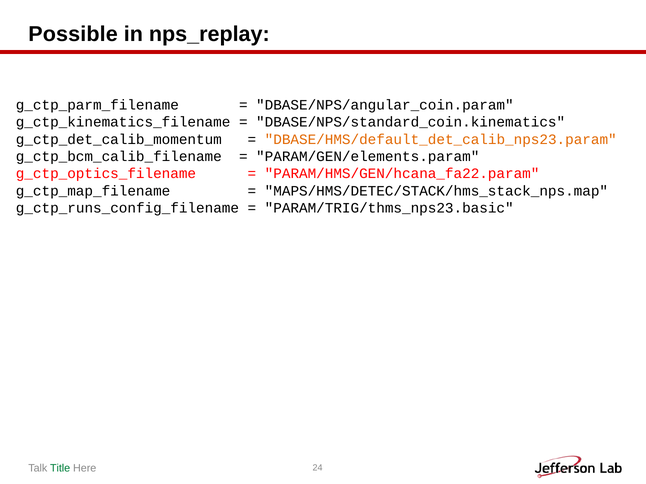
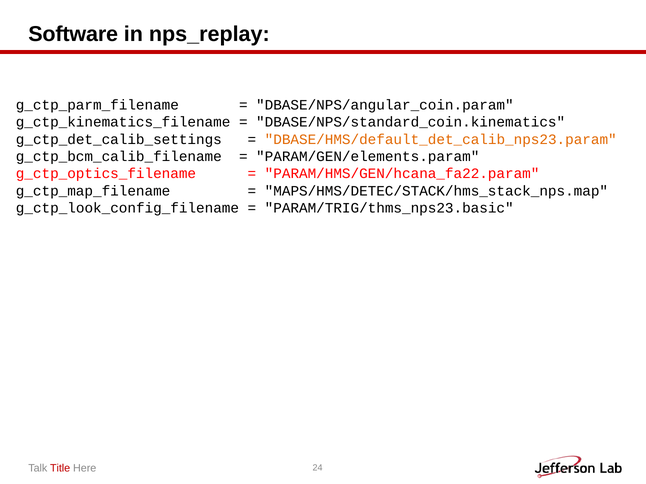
Possible: Possible -> Software (73, 34)
g_ctp_det_calib_momentum: g_ctp_det_calib_momentum -> g_ctp_det_calib_settings (119, 139)
g_ctp_runs_config_filename: g_ctp_runs_config_filename -> g_ctp_look_config_filename (127, 208)
Title colour: green -> red (60, 469)
